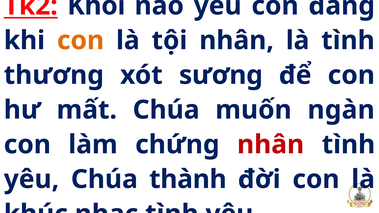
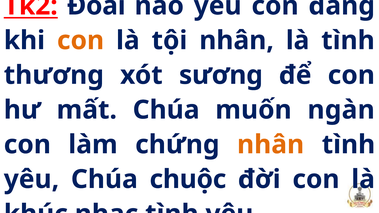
Khỏi: Khỏi -> Đoái (96, 6)
nhân colour: red -> orange (271, 145)
thành: thành -> chuộc (188, 179)
